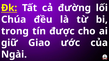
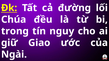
được: được -> nguy (62, 31)
